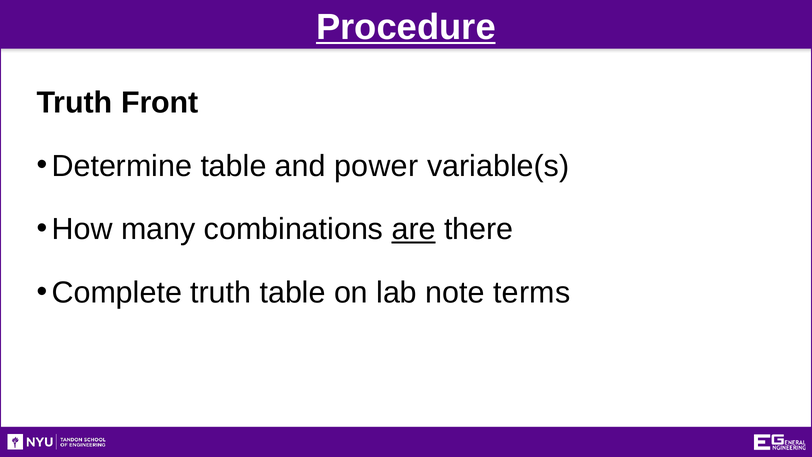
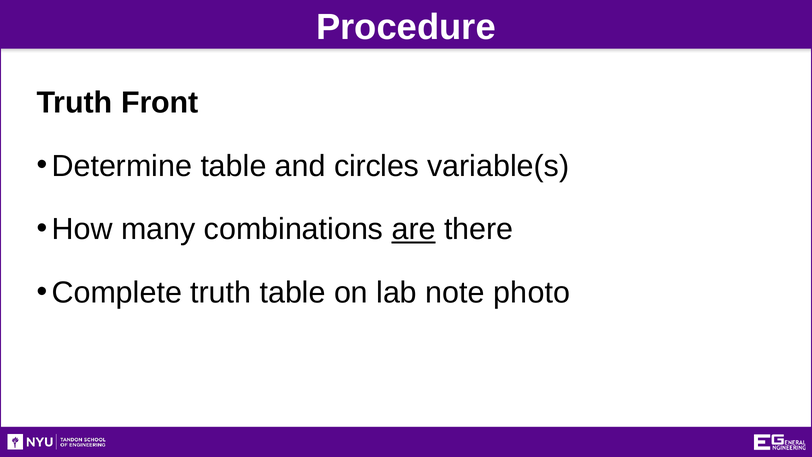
Procedure underline: present -> none (406, 27)
power: power -> circles (377, 166)
terms: terms -> photo (532, 292)
